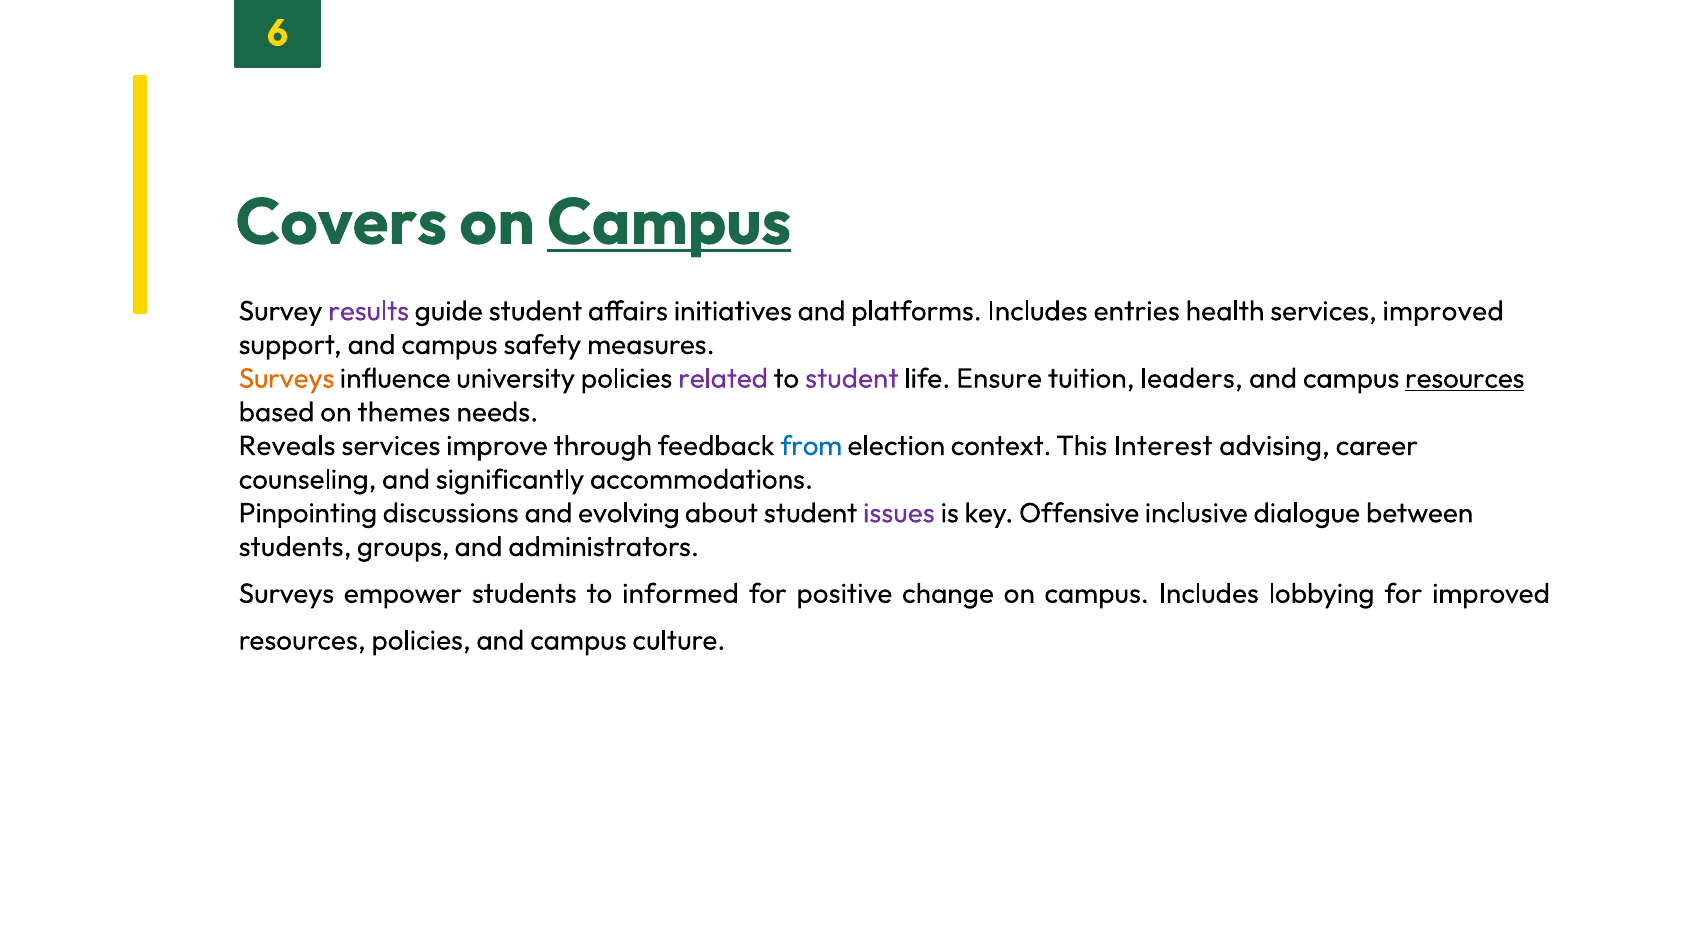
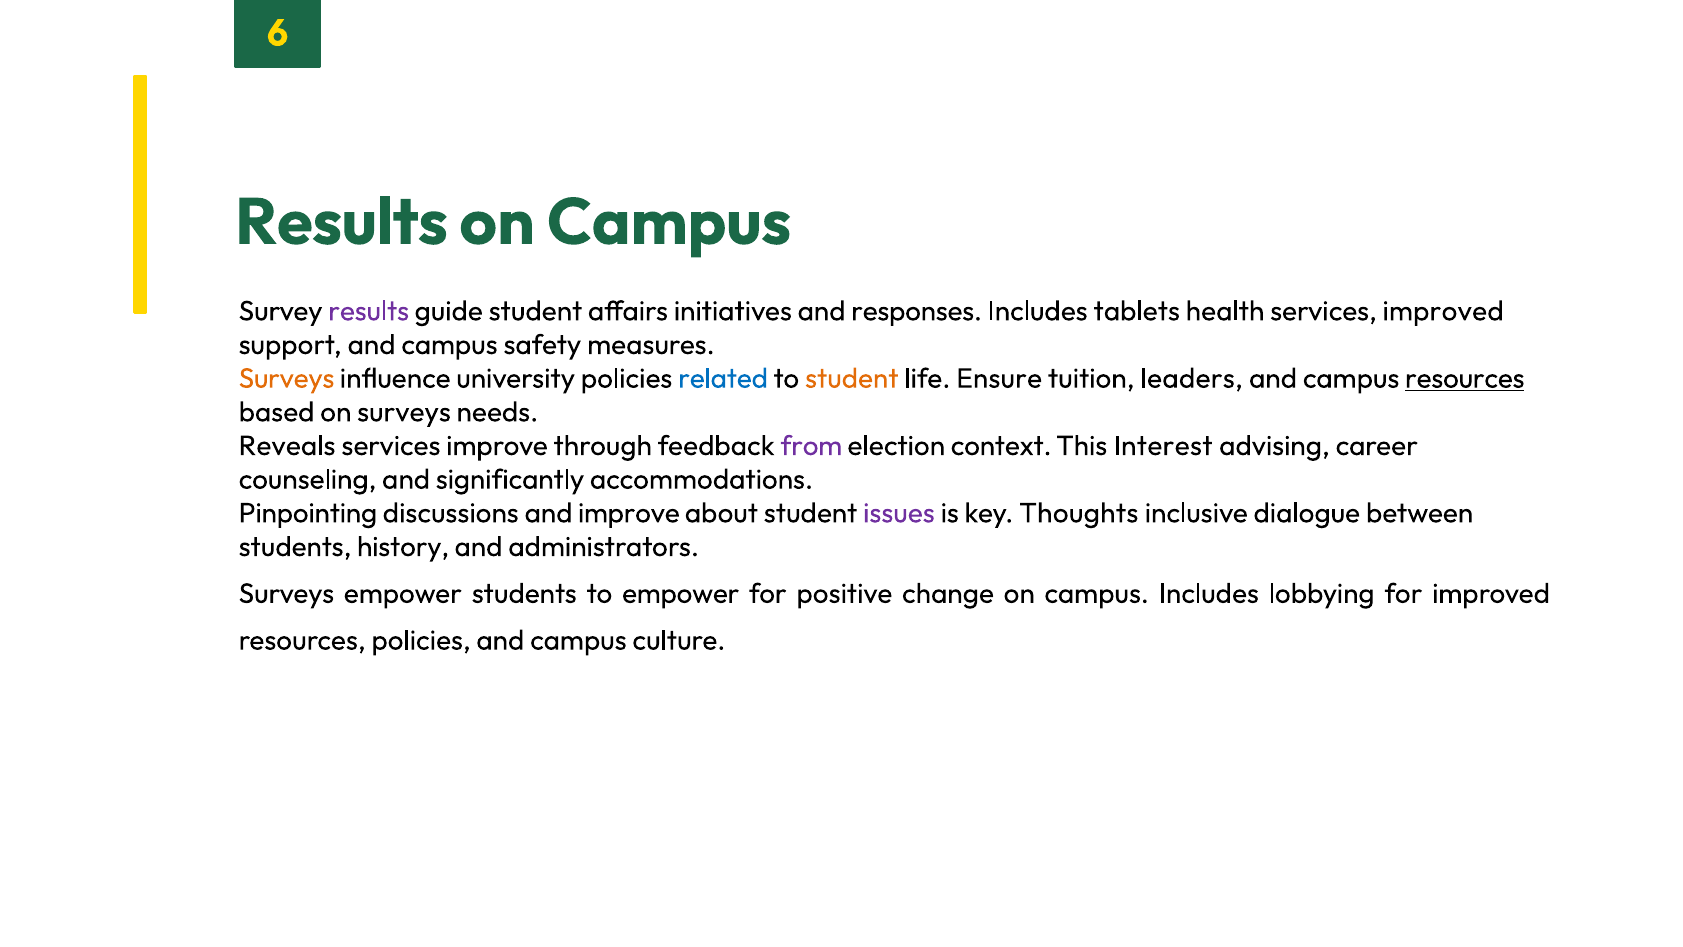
Covers: Covers -> Results (342, 222)
Campus underline: present -> none (669, 222)
platforms: platforms -> responses (917, 311)
entries: entries -> tablets (1137, 311)
related colour: purple -> blue (723, 378)
student colour: purple -> orange (852, 378)
on themes: themes -> surveys (404, 412)
from colour: blue -> purple (811, 446)
and evolving: evolving -> improve (629, 513)
Offensive: Offensive -> Thoughts (1079, 513)
groups: groups -> history (403, 547)
to informed: informed -> empower (681, 593)
